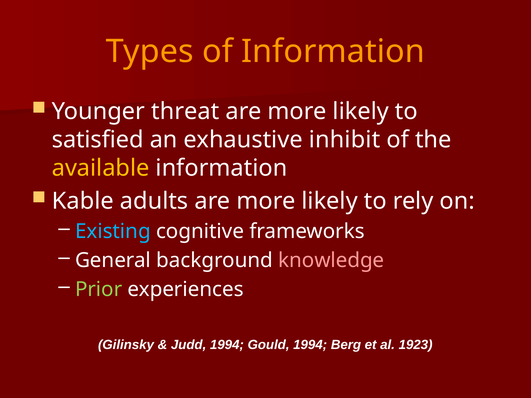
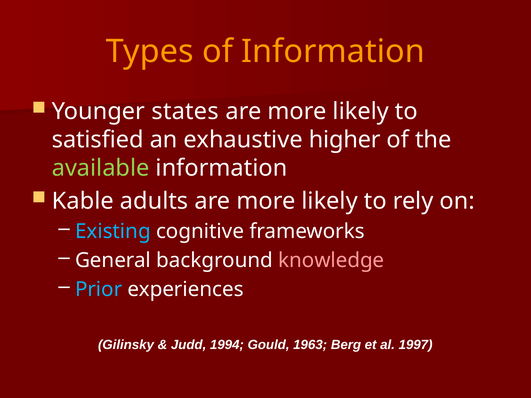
threat: threat -> states (185, 111)
inhibit: inhibit -> higher (345, 140)
available colour: yellow -> light green (101, 168)
Prior colour: light green -> light blue (99, 289)
Gould 1994: 1994 -> 1963 (310, 345)
1923: 1923 -> 1997 (416, 345)
